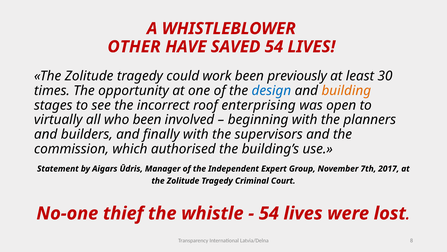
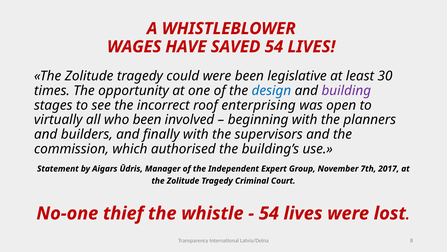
OTHER: OTHER -> WAGES (134, 47)
could work: work -> were (217, 76)
previously: previously -> legislative (297, 76)
building colour: orange -> purple (346, 90)
